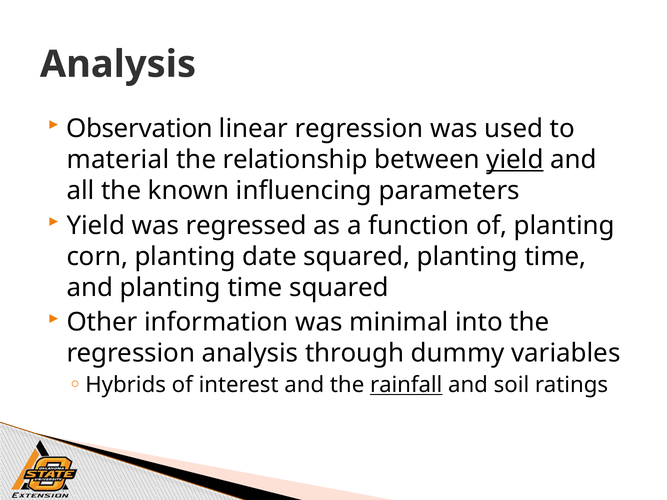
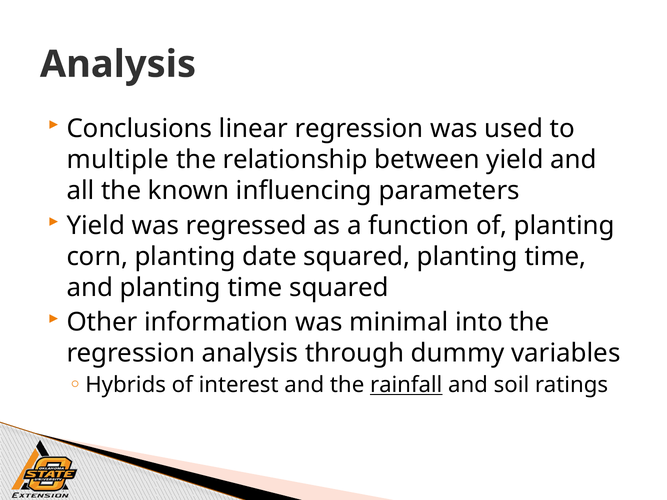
Observation: Observation -> Conclusions (139, 129)
material: material -> multiple (118, 160)
yield underline: present -> none (515, 160)
